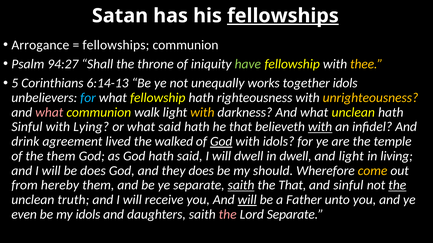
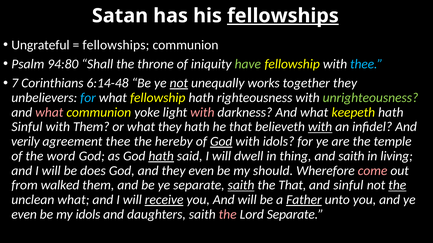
Arrogance: Arrogance -> Ungrateful (40, 45)
94:27: 94:27 -> 94:80 (63, 64)
thee colour: yellow -> light blue (367, 64)
5: 5 -> 7 (15, 83)
6:14-13: 6:14-13 -> 6:14-48 (108, 83)
not underline: none -> present (179, 83)
together idols: idols -> they (345, 83)
unrighteousness colour: yellow -> light green (370, 98)
walk: walk -> yoke (147, 113)
with colour: yellow -> pink (202, 113)
what unclean: unclean -> keepeth (353, 113)
with Lying: Lying -> Them (91, 127)
what said: said -> they (170, 127)
drink: drink -> verily (25, 142)
agreement lived: lived -> thee (118, 142)
walked: walked -> hereby (174, 142)
the them: them -> word (61, 156)
hath underline: none -> present (161, 156)
in dwell: dwell -> thing (295, 156)
and light: light -> saith (351, 156)
they does: does -> even (201, 171)
come colour: yellow -> pink (373, 171)
hereby: hereby -> walked (60, 186)
unclean truth: truth -> what (73, 200)
receive underline: none -> present (164, 200)
will underline: present -> none (247, 200)
Father underline: none -> present (304, 200)
